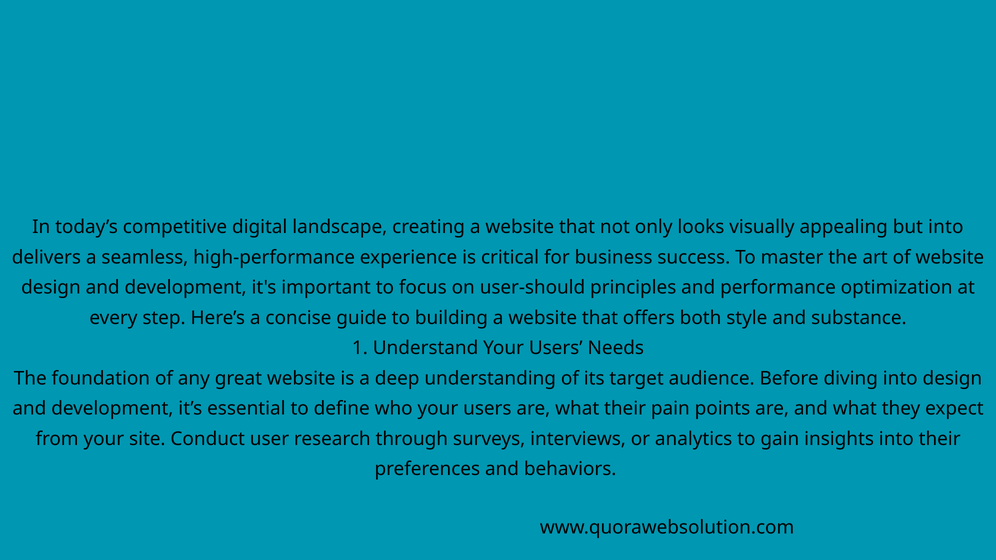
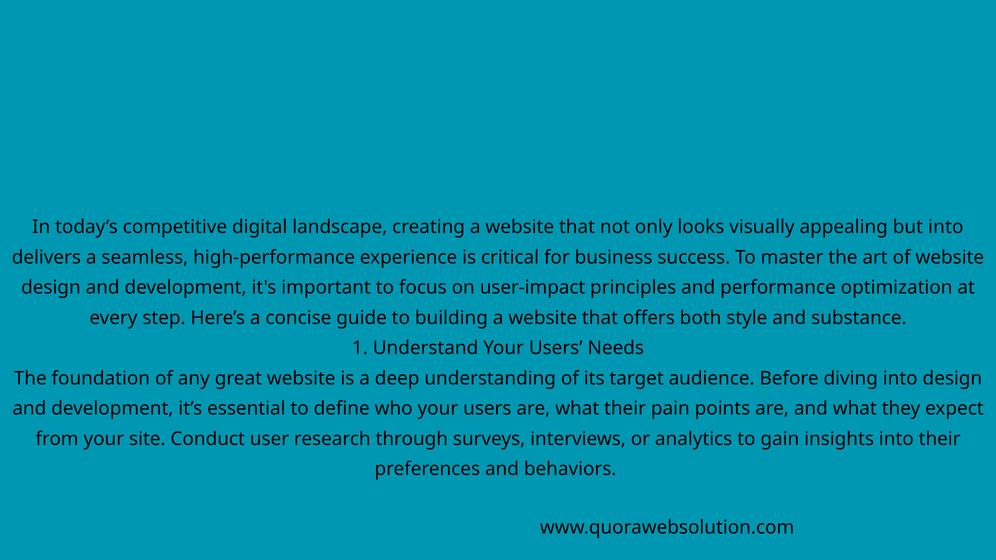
user-should: user-should -> user-impact (533, 288)
